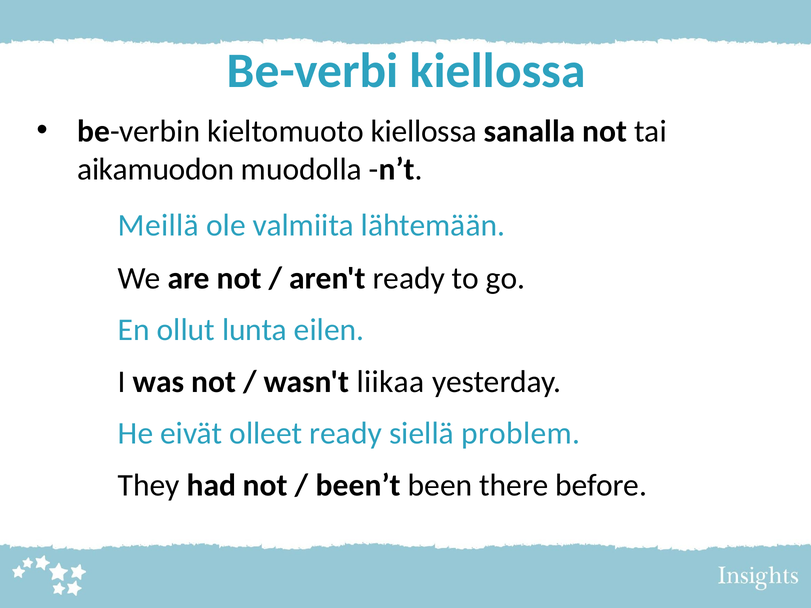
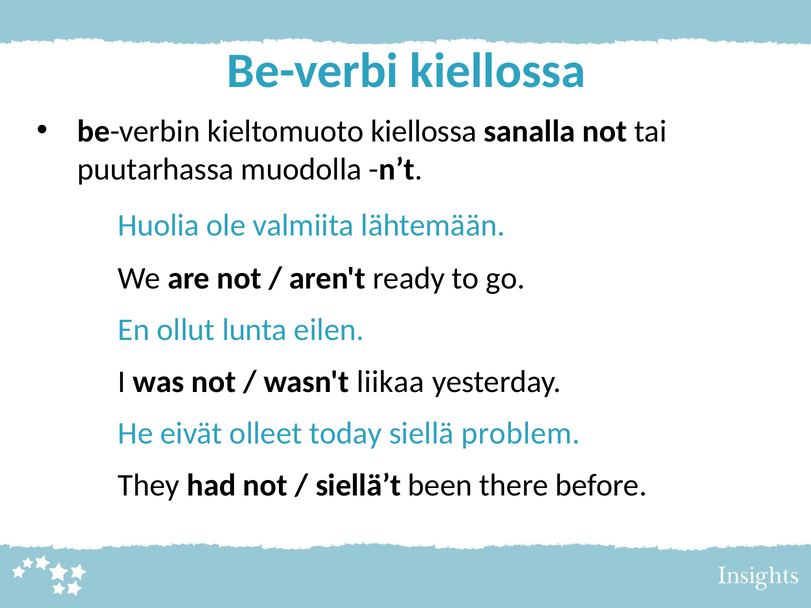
aikamuodon: aikamuodon -> puutarhassa (156, 169)
Meillä: Meillä -> Huolia (159, 226)
olleet ready: ready -> today (346, 434)
been’t: been’t -> siellä’t (358, 486)
